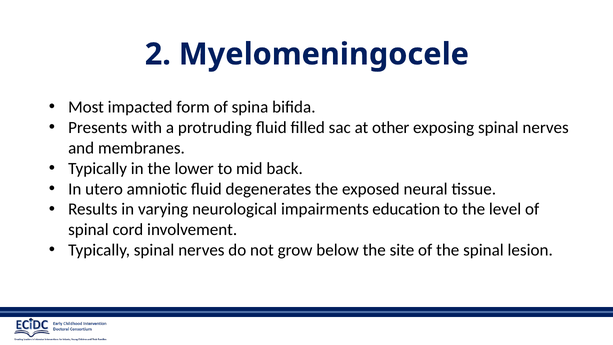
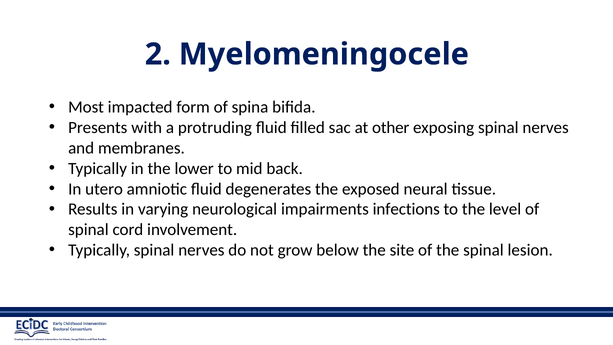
education: education -> infections (406, 209)
